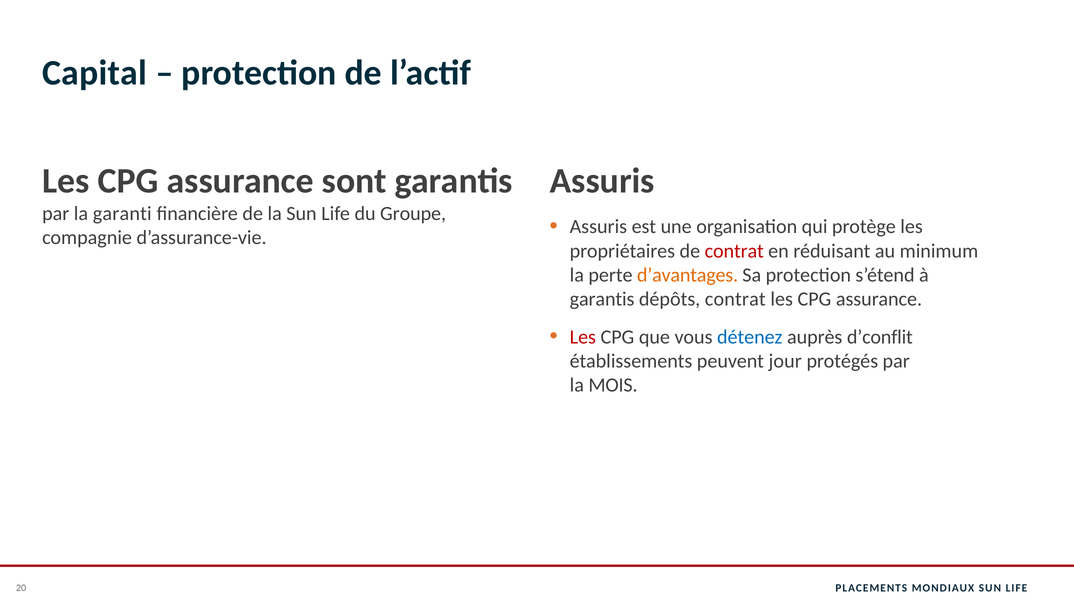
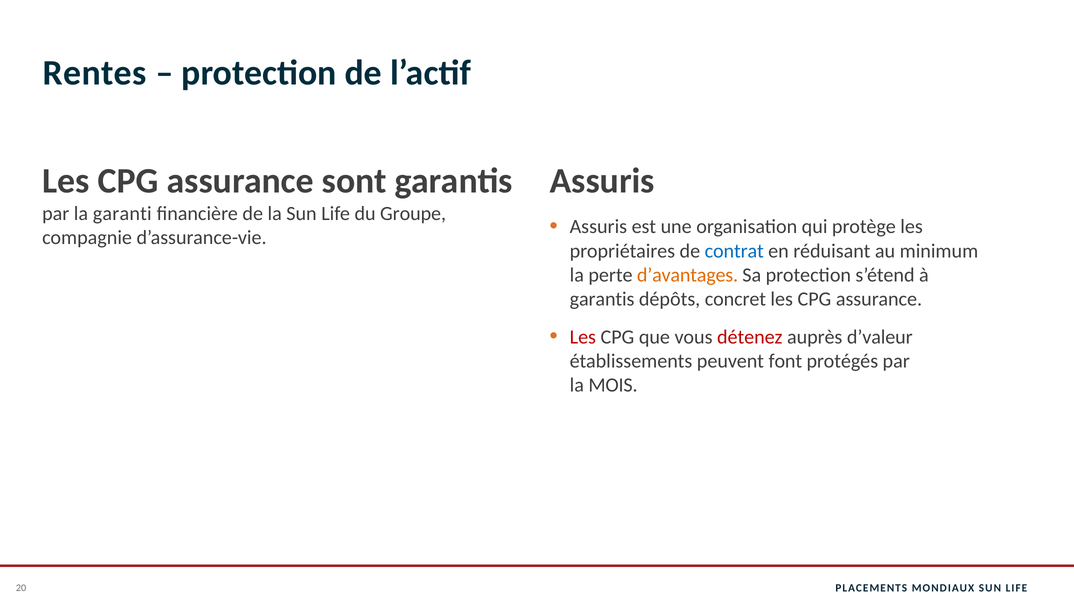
Capital: Capital -> Rentes (95, 73)
contrat colour: red -> blue (734, 251)
dépôts contrat: contrat -> concret (735, 299)
détenez colour: blue -> red (750, 337)
d’conflit: d’conflit -> d’valeur (880, 337)
jour: jour -> font (785, 361)
